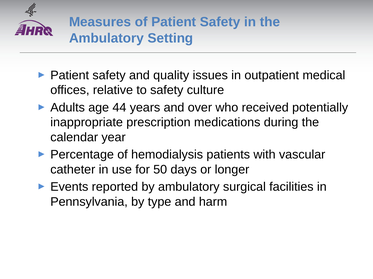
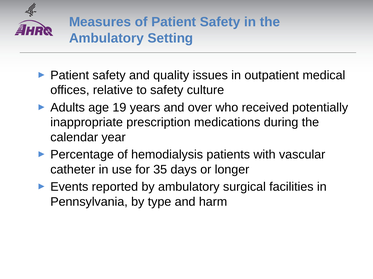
44: 44 -> 19 (119, 108)
50: 50 -> 35 (160, 170)
